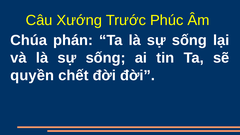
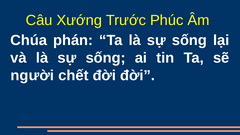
quyền: quyền -> người (32, 76)
